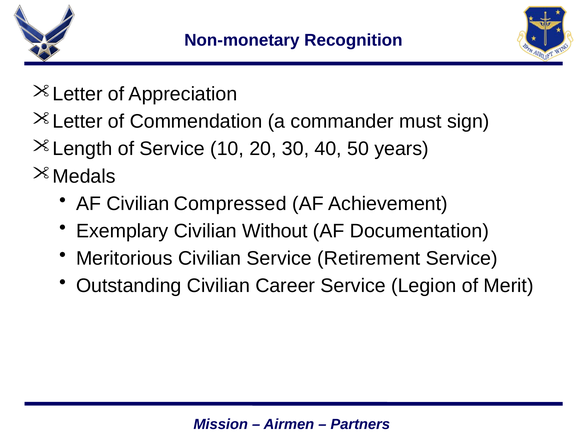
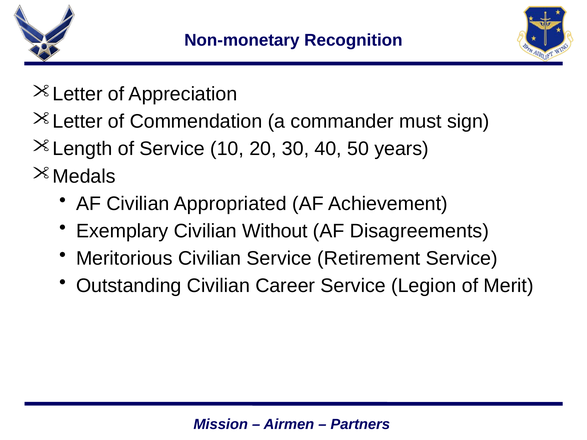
Compressed: Compressed -> Appropriated (230, 204)
Documentation: Documentation -> Disagreements (419, 231)
